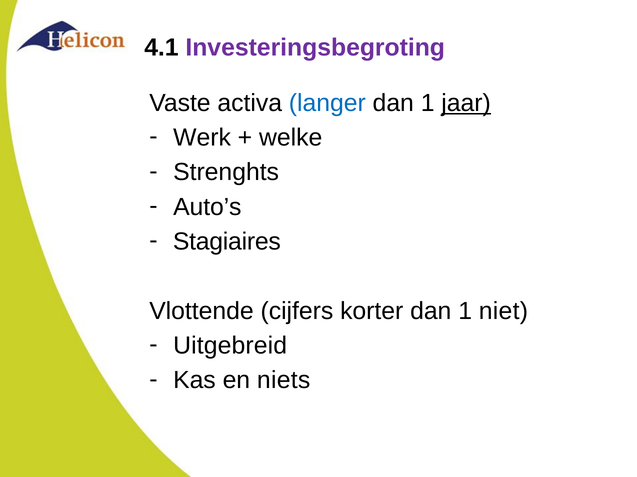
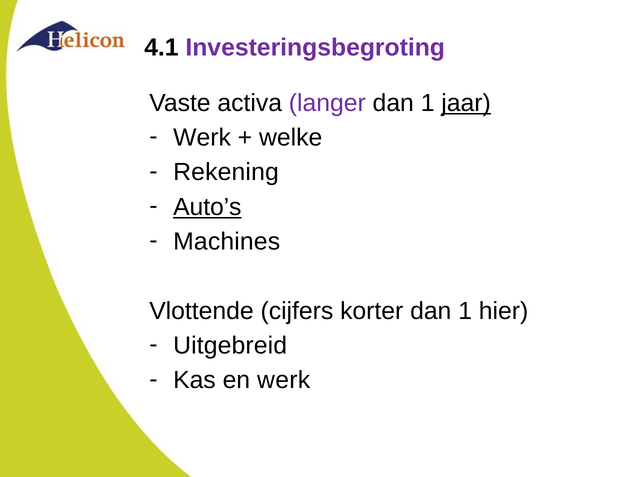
langer colour: blue -> purple (327, 103)
Strenghts: Strenghts -> Rekening (226, 173)
Auto’s underline: none -> present (207, 207)
Stagiaires: Stagiaires -> Machines (227, 242)
niet: niet -> hier (504, 311)
en niets: niets -> werk (284, 381)
